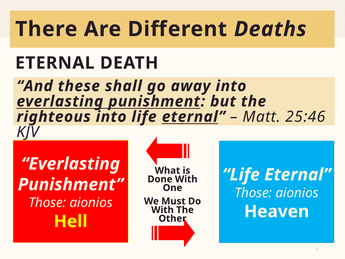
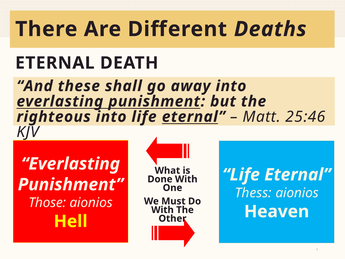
Those: Those -> Thess (253, 193)
